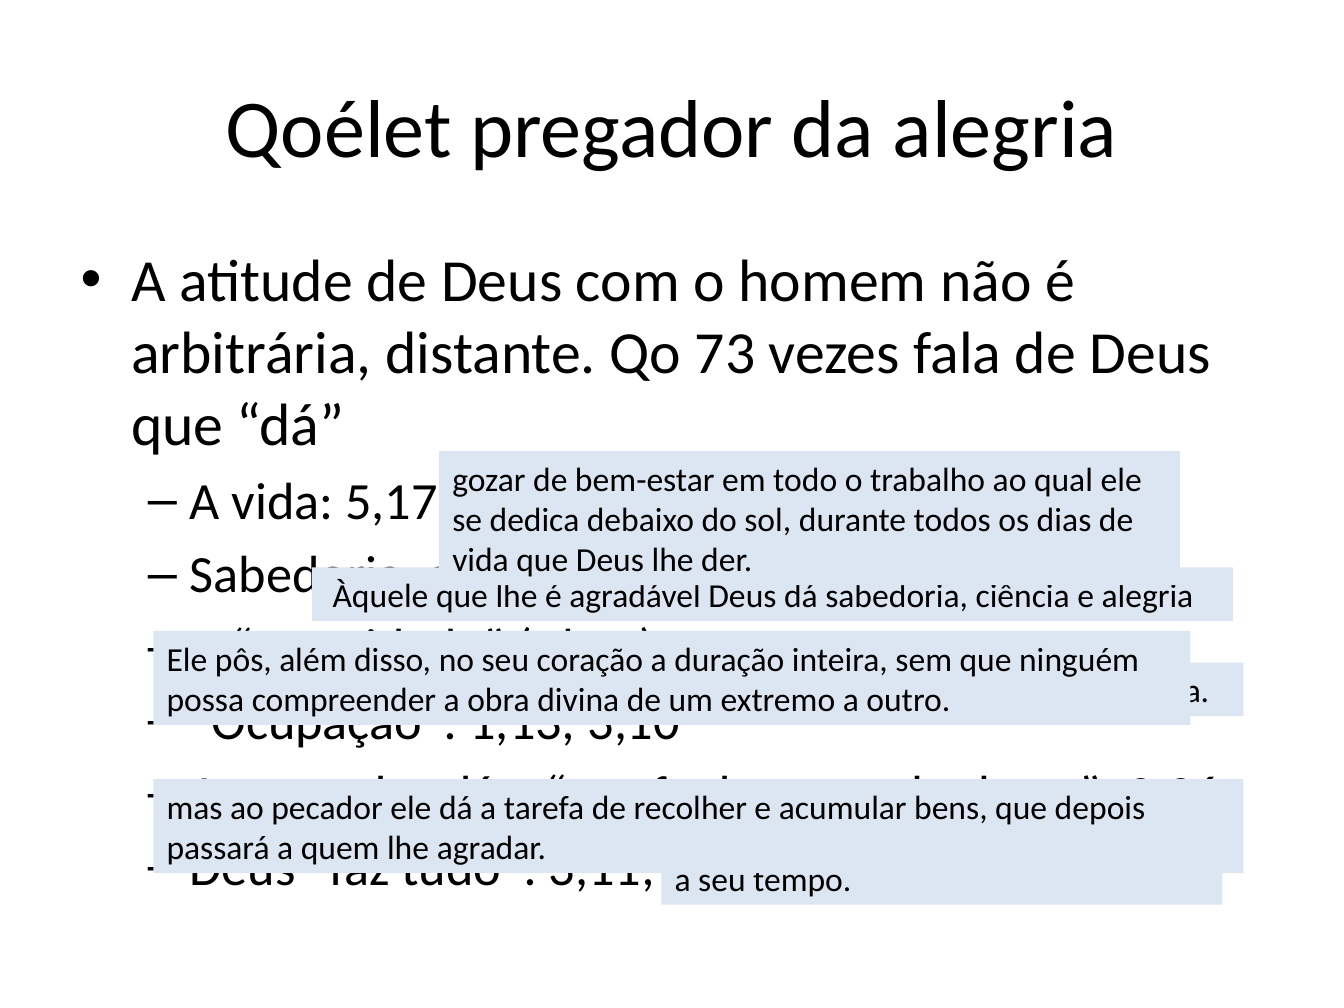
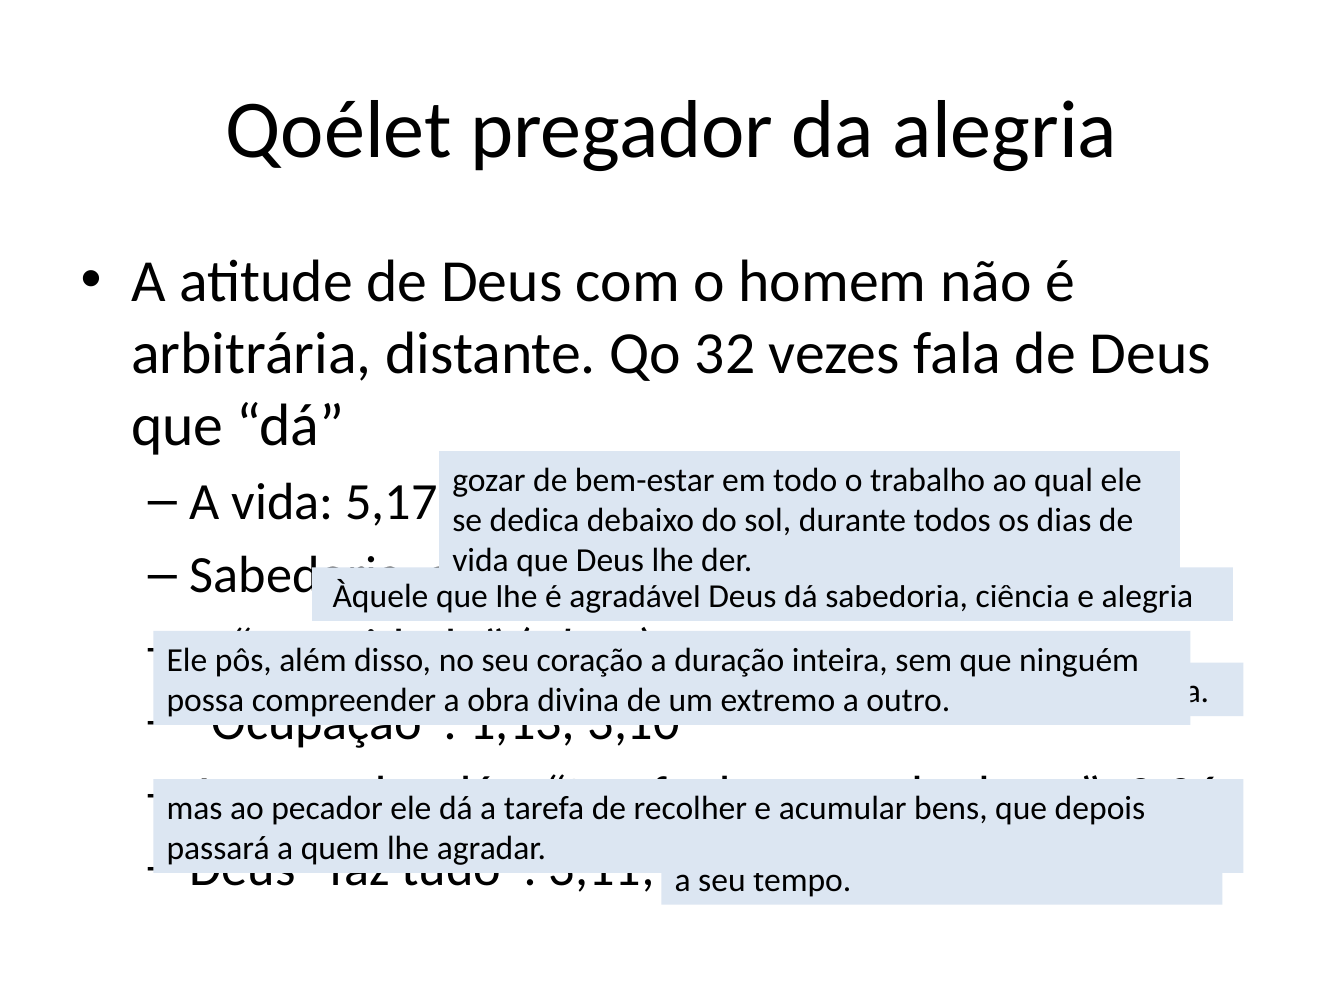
73: 73 -> 32 (725, 354)
